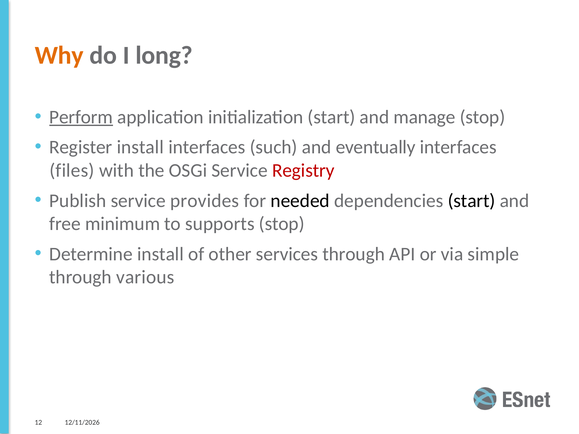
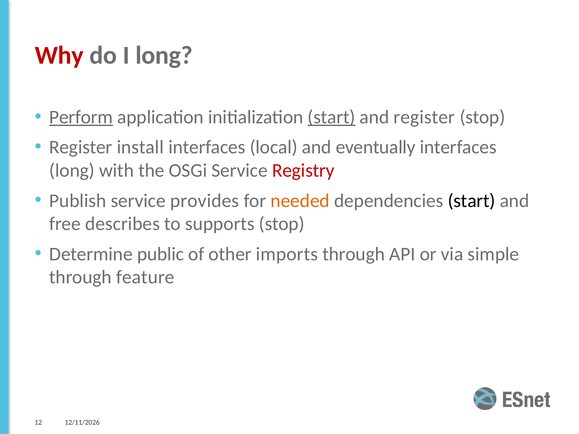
Why colour: orange -> red (59, 55)
start underline: none -> present (332, 117)
and manage: manage -> register (424, 117)
such: such -> local (274, 147)
files: files -> long (72, 171)
needed colour: black -> orange (300, 201)
minimum: minimum -> describes (123, 224)
Determine install: install -> public (161, 254)
services: services -> imports (287, 254)
various: various -> feature (145, 277)
